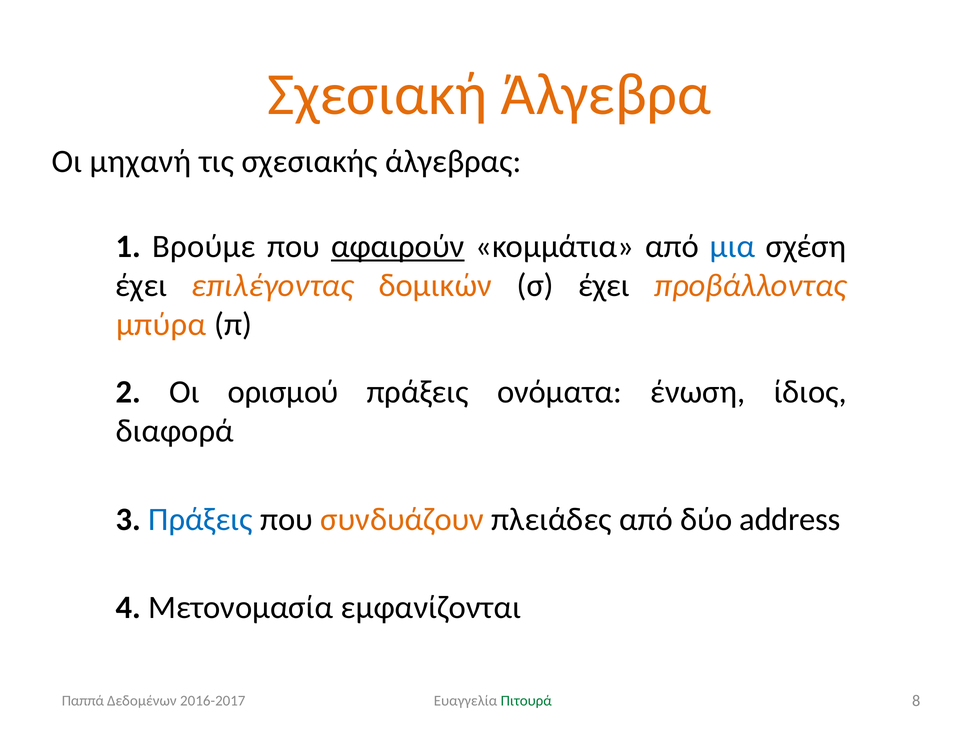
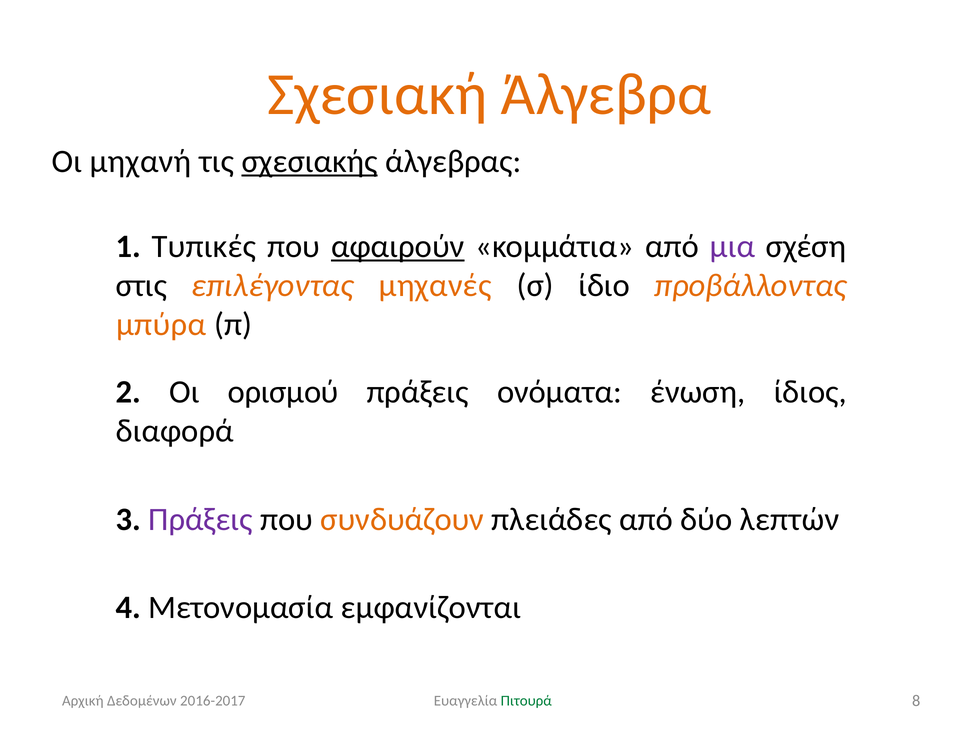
σχεσιακής underline: none -> present (310, 162)
Βρούμε: Βρούμε -> Τυπικές (204, 246)
μια colour: blue -> purple (732, 246)
έχει: έχει -> στις (141, 286)
δομικών: δομικών -> μηχανές (435, 286)
σ έχει: έχει -> ίδιο (604, 286)
Πράξεις colour: blue -> purple (200, 520)
address: address -> λεπτών (789, 520)
Παππά: Παππά -> Αρχική (83, 701)
